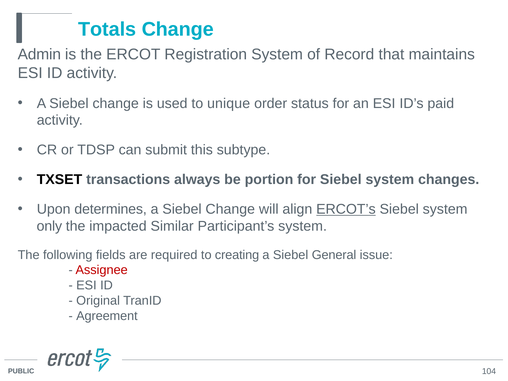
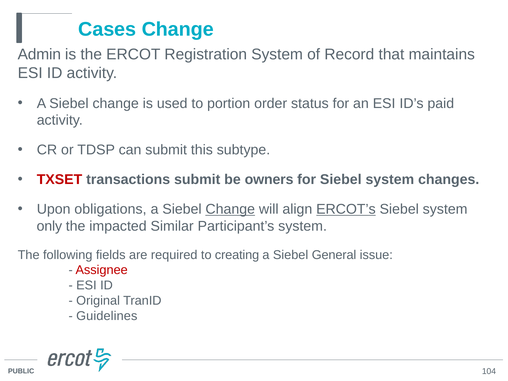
Totals: Totals -> Cases (107, 29)
unique: unique -> portion (229, 103)
TXSET colour: black -> red (60, 180)
transactions always: always -> submit (197, 180)
portion: portion -> owners (269, 180)
determines: determines -> obligations (110, 209)
Change underline: none -> present (230, 209)
Agreement: Agreement -> Guidelines (107, 316)
